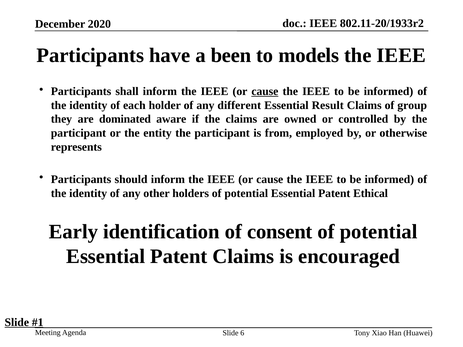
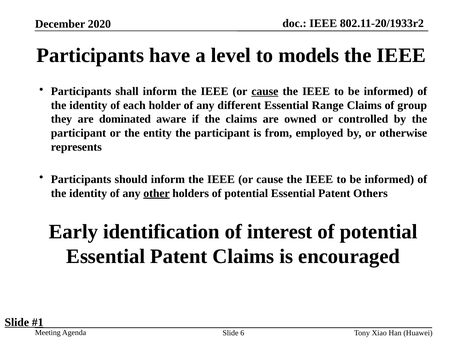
been: been -> level (231, 55)
Result: Result -> Range (328, 105)
other underline: none -> present (157, 193)
Ethical: Ethical -> Others (370, 193)
consent: consent -> interest (280, 232)
